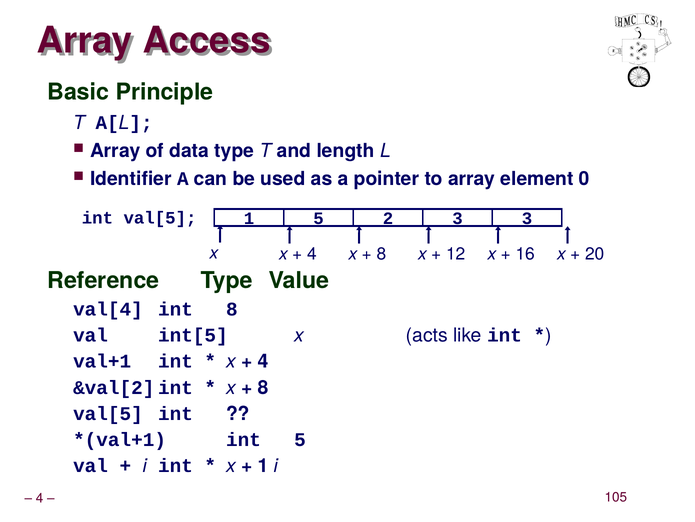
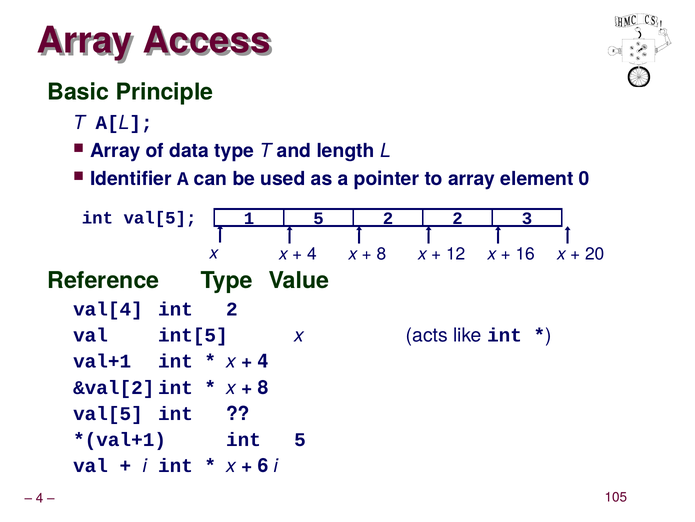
2 3: 3 -> 2 (458, 218)
int 8: 8 -> 2 (232, 309)
1: 1 -> 6 (263, 465)
